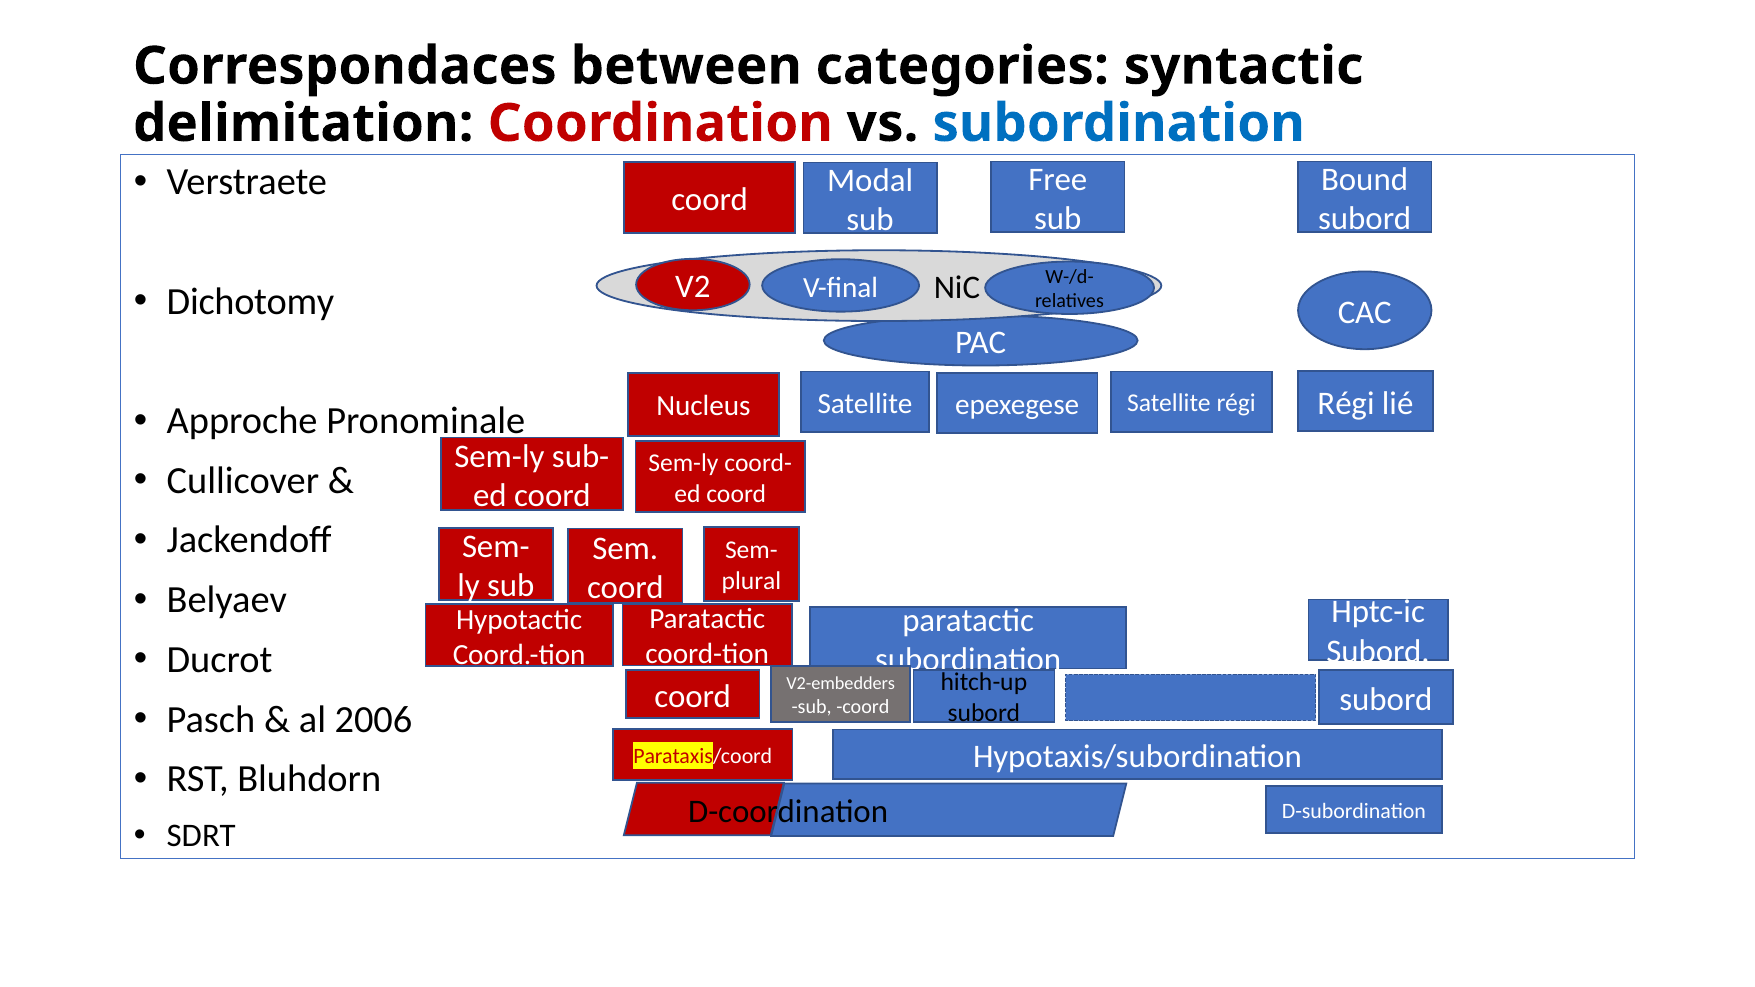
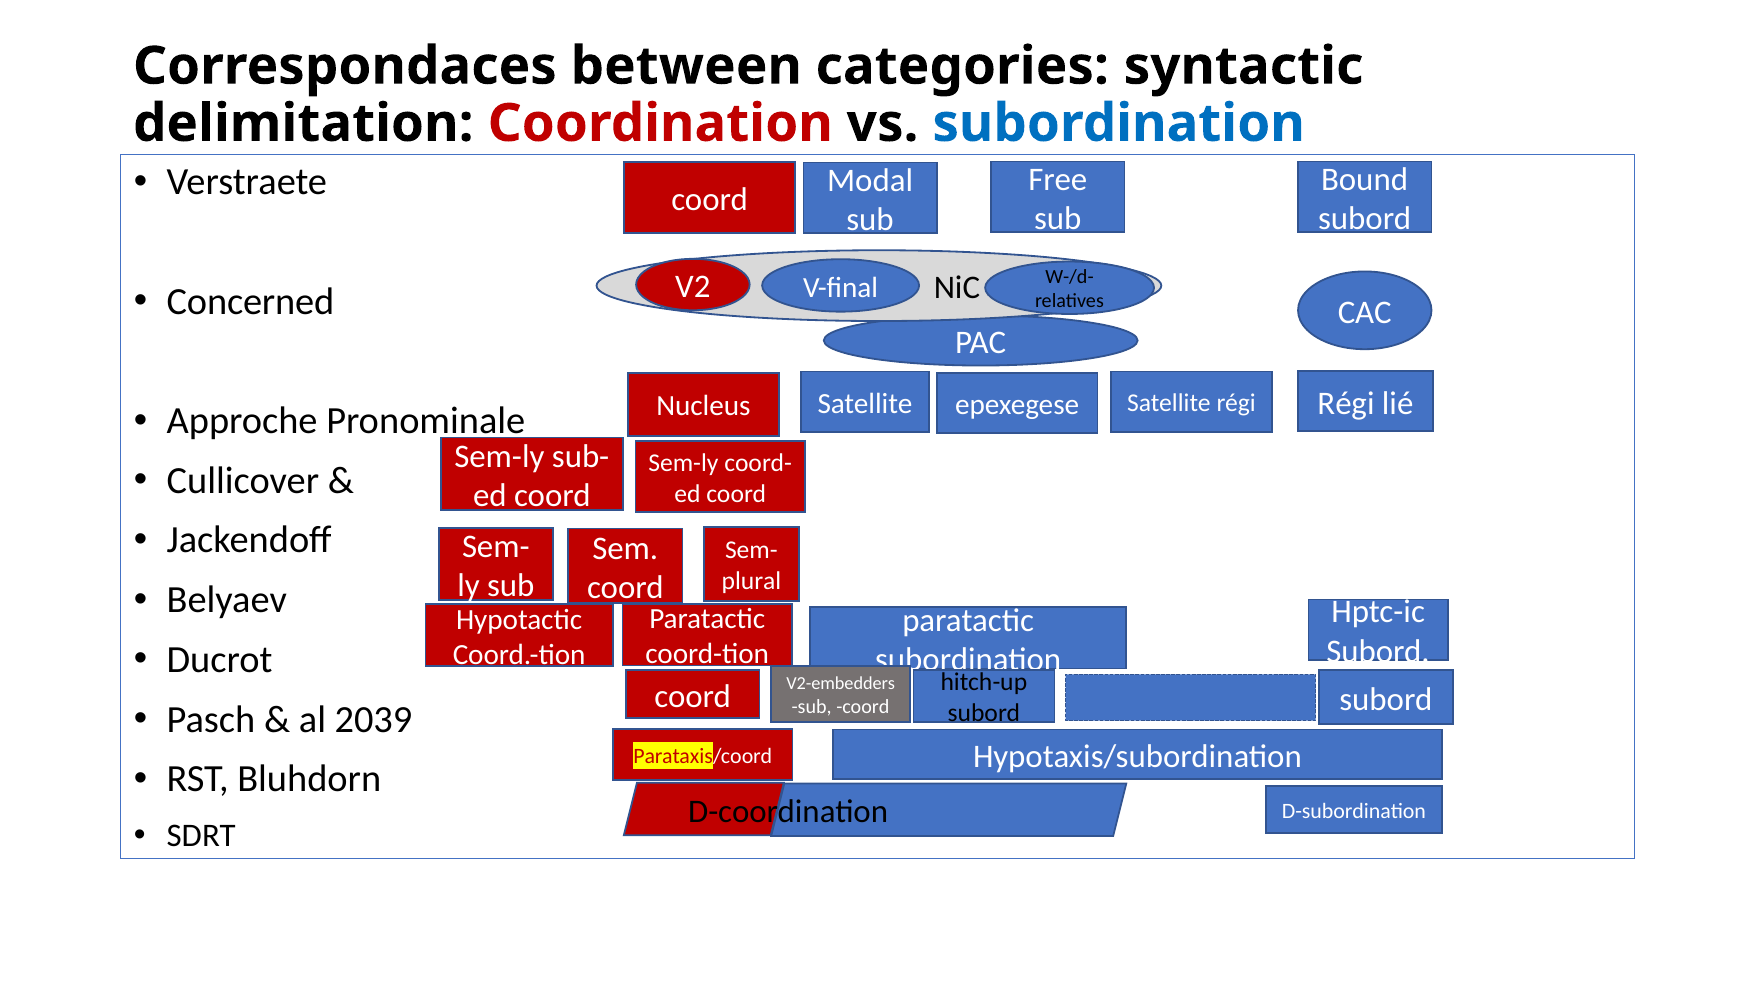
Dichotomy: Dichotomy -> Concerned (250, 301)
2006: 2006 -> 2039 (373, 720)
